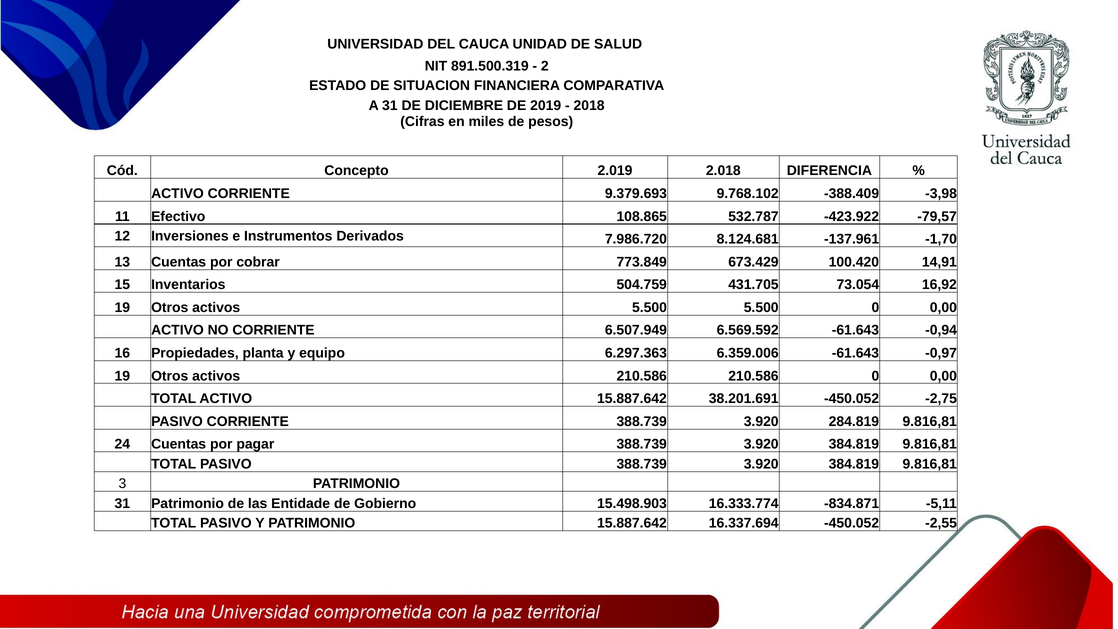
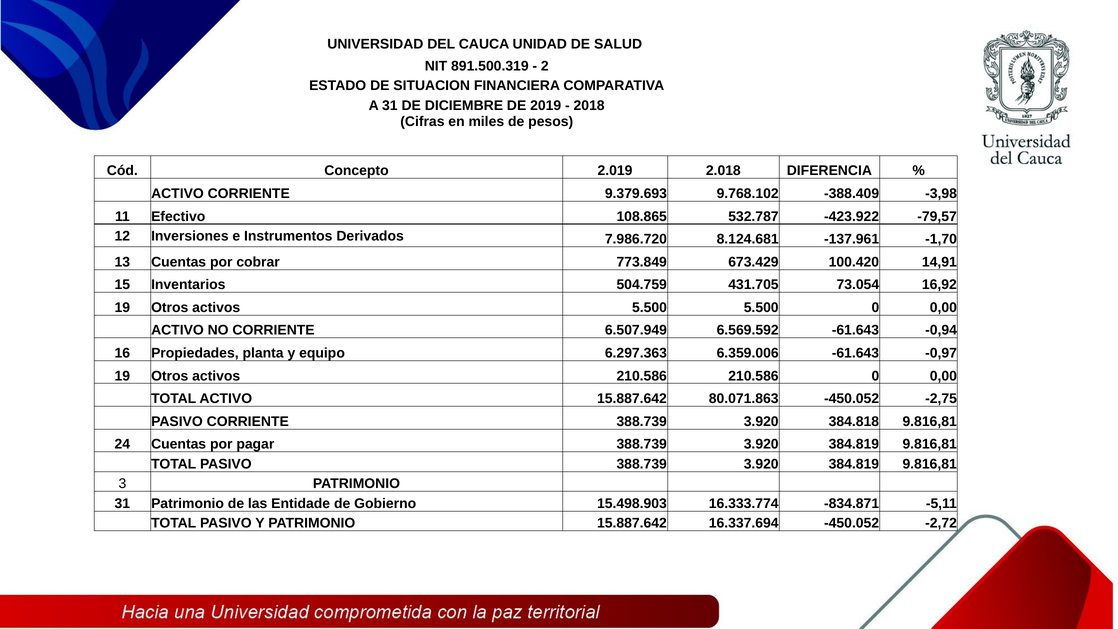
38.201.691: 38.201.691 -> 80.071.863 (744, 399)
284.819: 284.819 -> 384.818 (854, 422)
-2,55: -2,55 -> -2,72 (941, 523)
